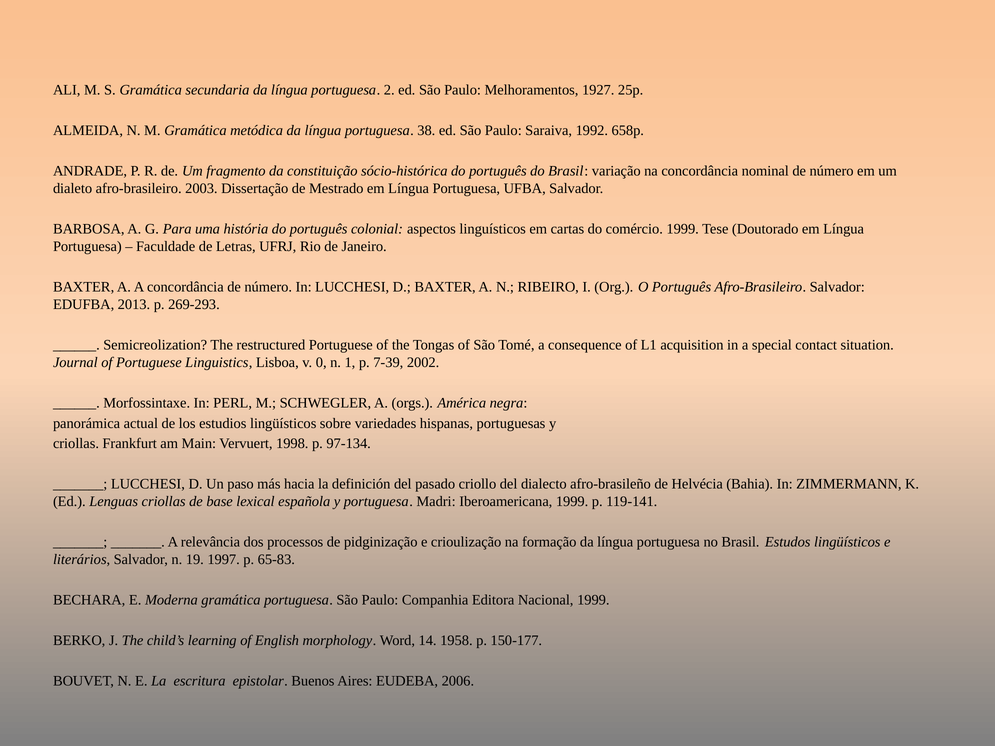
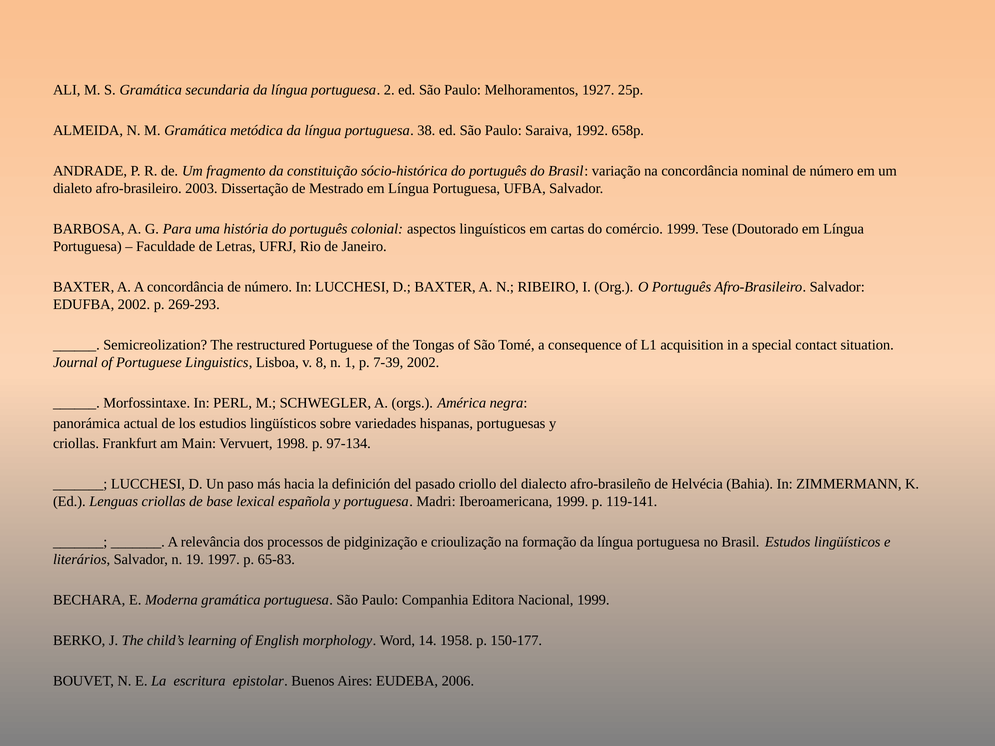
EDUFBA 2013: 2013 -> 2002 (134, 305)
0: 0 -> 8 (321, 363)
